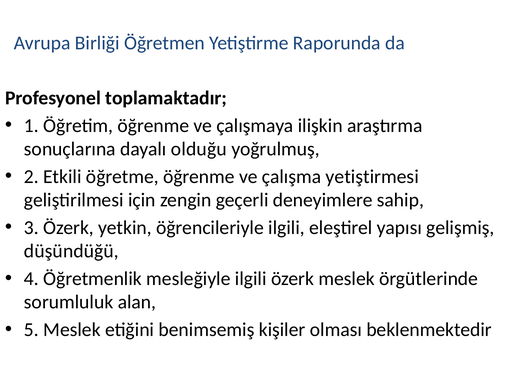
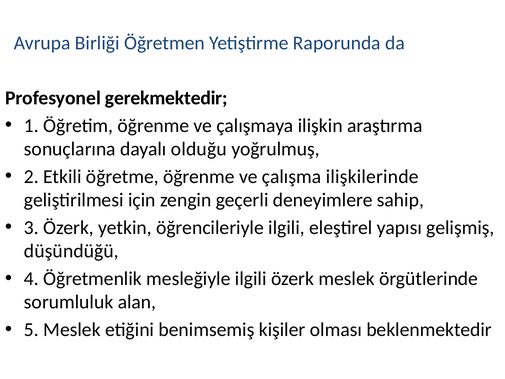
toplamaktadır: toplamaktadır -> gerekmektedir (166, 98)
yetiştirmesi: yetiştirmesi -> ilişkilerinde (372, 176)
